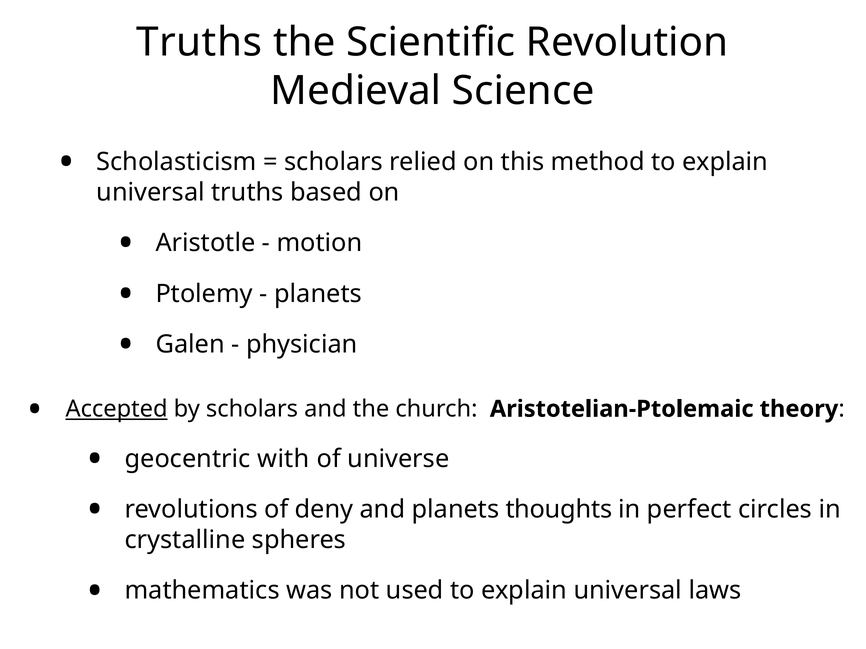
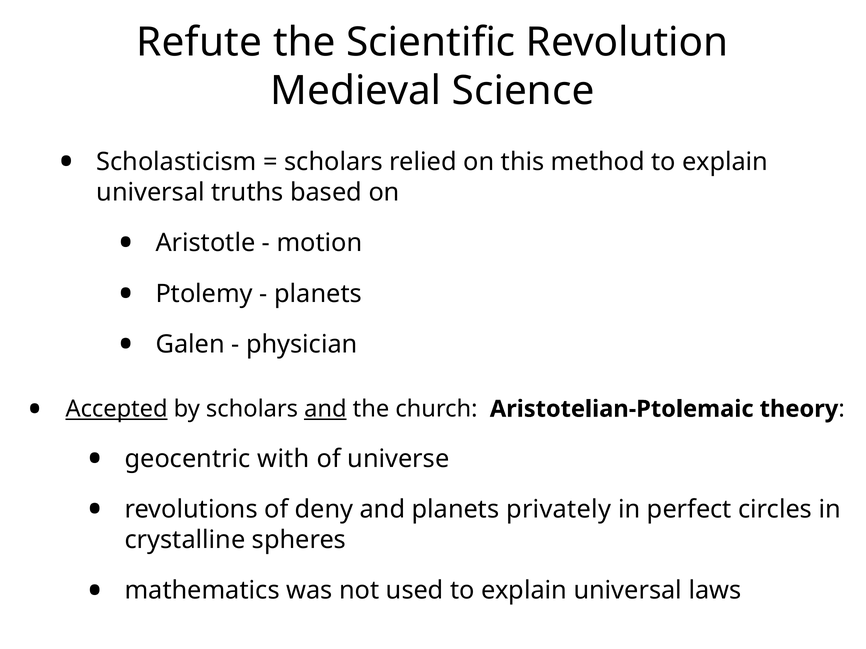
Truths: Truths -> Refute (199, 42)
and underline: none -> present (325, 409)
thoughts: thoughts -> privately (559, 510)
